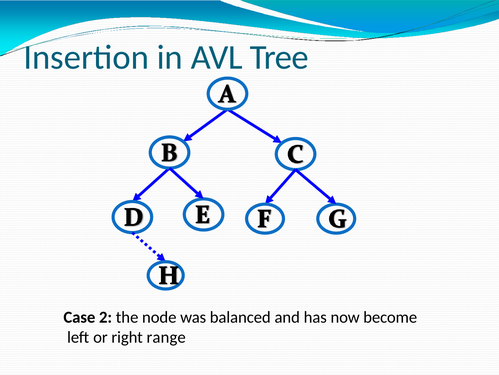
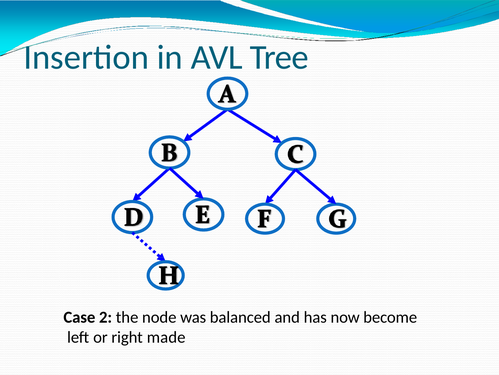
range: range -> made (166, 337)
